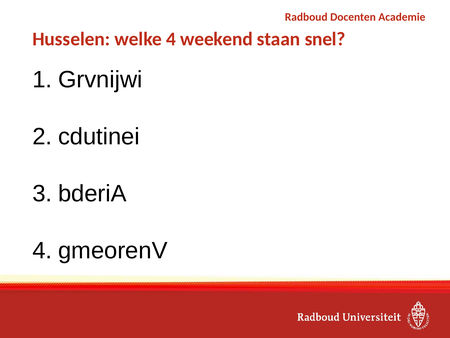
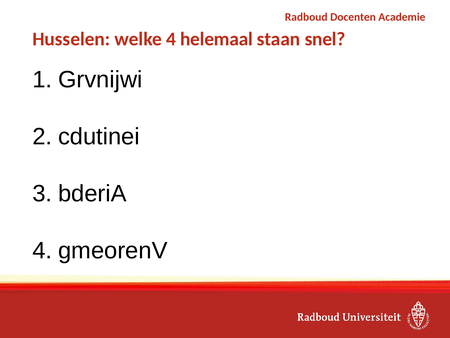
weekend: weekend -> helemaal (217, 39)
